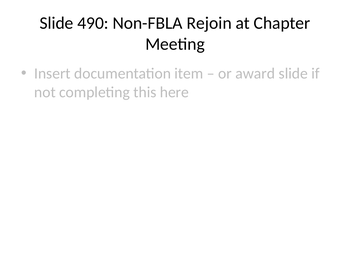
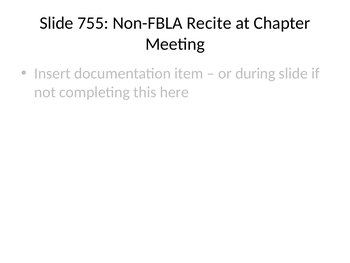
490: 490 -> 755 (93, 23)
Rejoin: Rejoin -> Recite (209, 23)
award: award -> during (255, 73)
